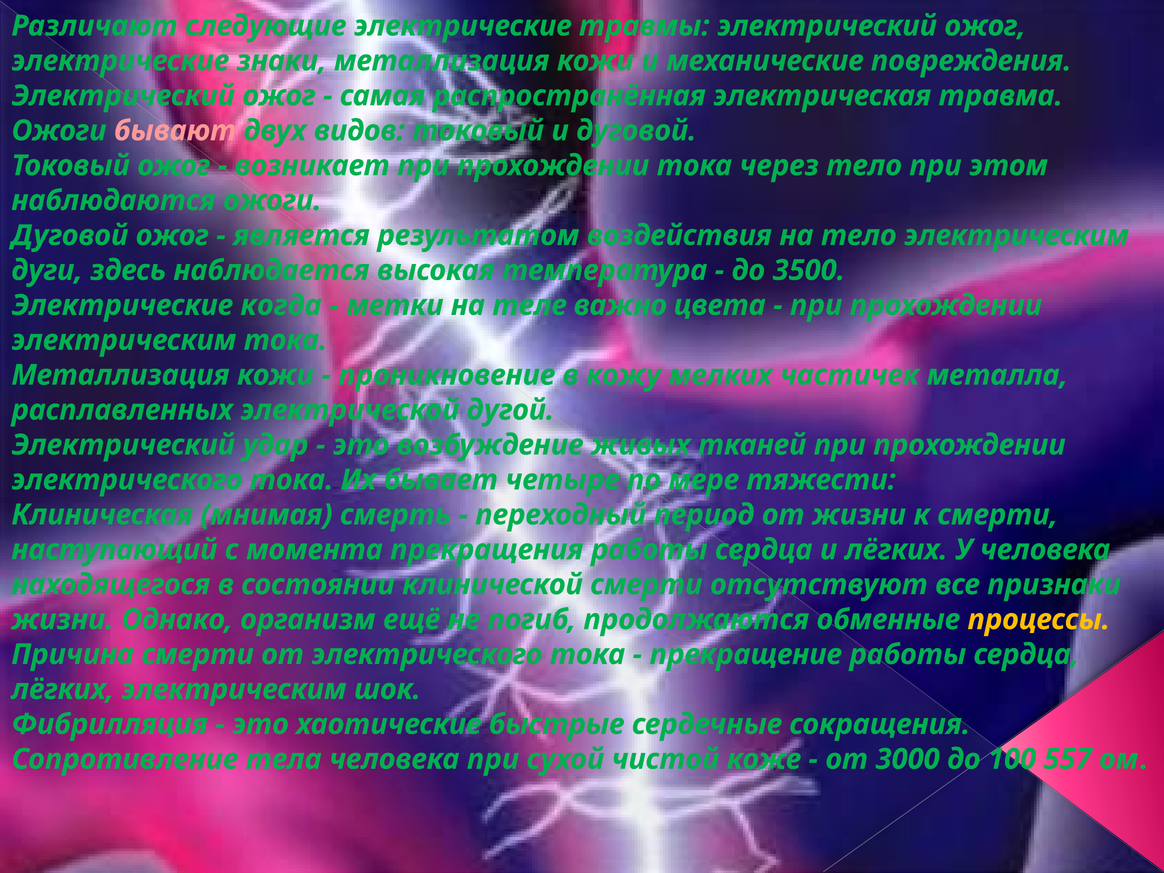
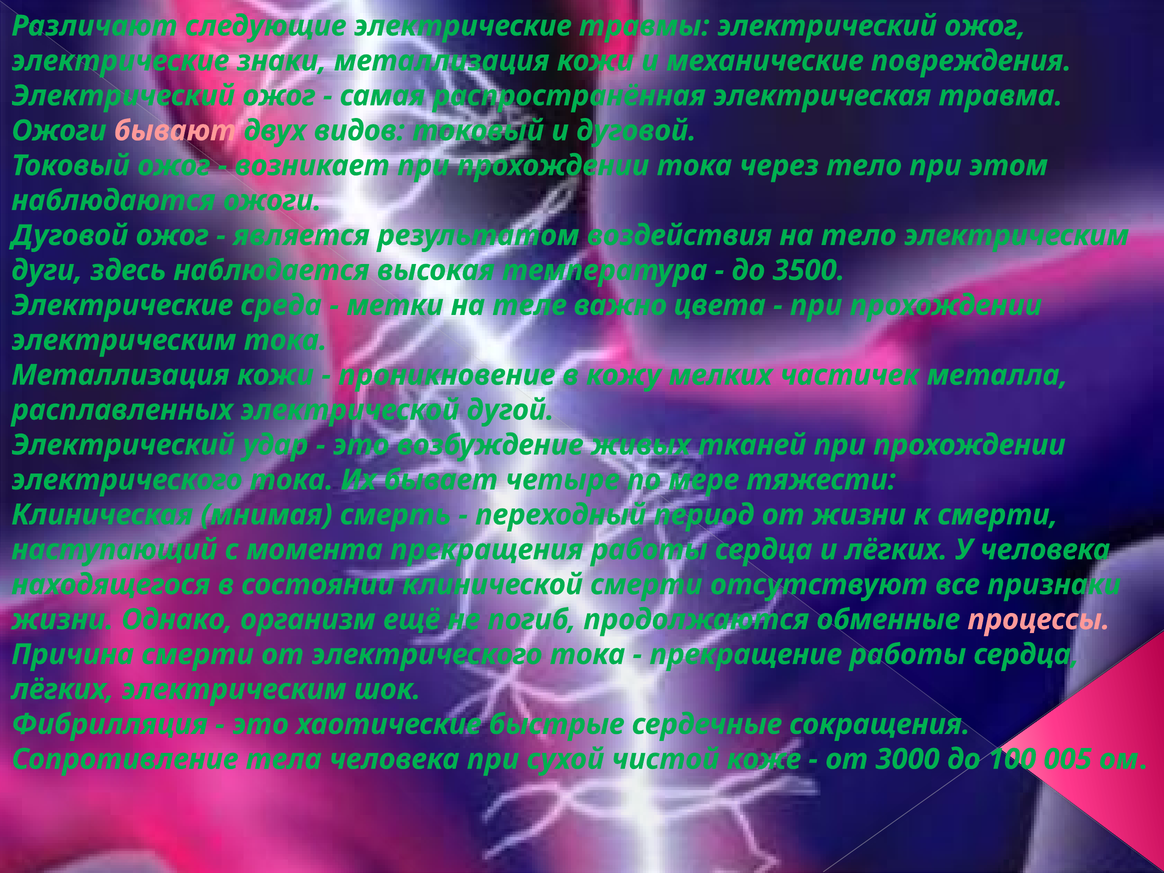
когда: когда -> среда (281, 305)
процессы colour: yellow -> pink (1039, 620)
557: 557 -> 005 (1068, 759)
